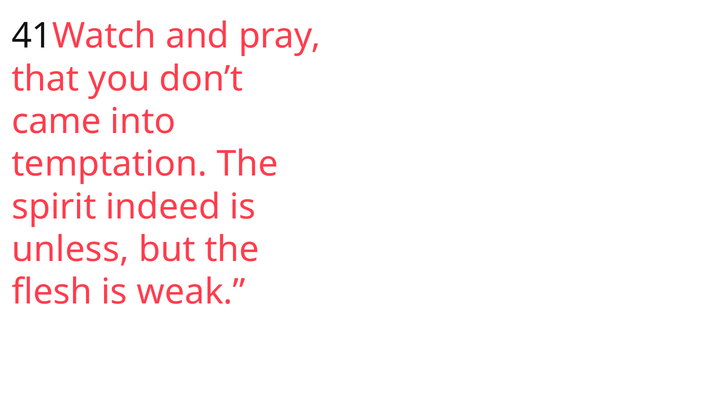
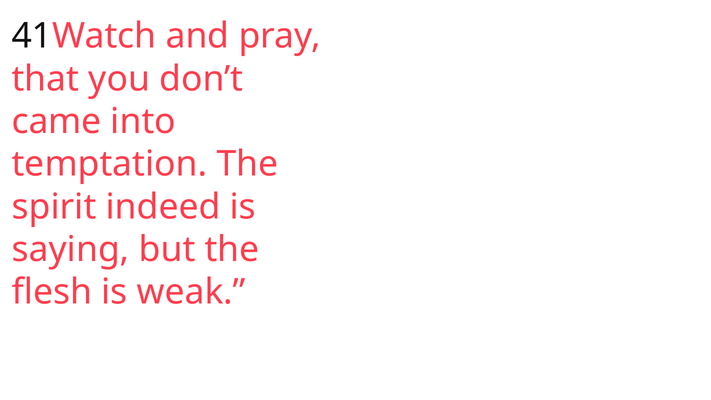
unless: unless -> saying (71, 249)
